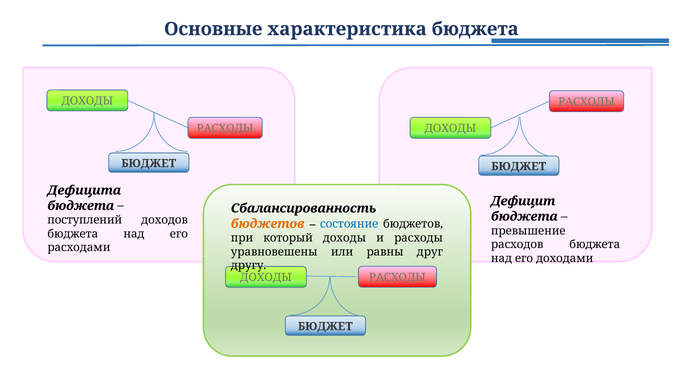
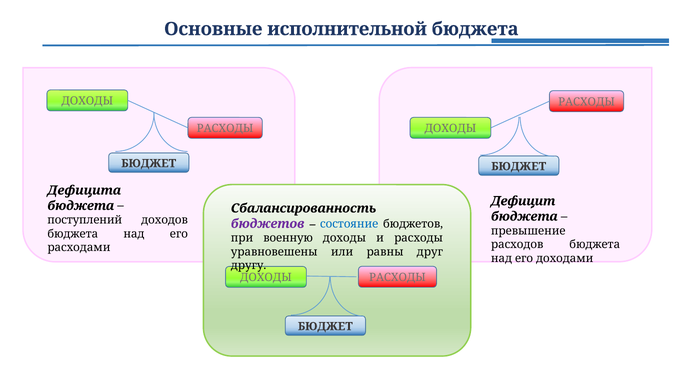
характеристика: характеристика -> исполнительной (347, 29)
бюджетов colour: orange -> purple (268, 224)
который: который -> военную (288, 238)
